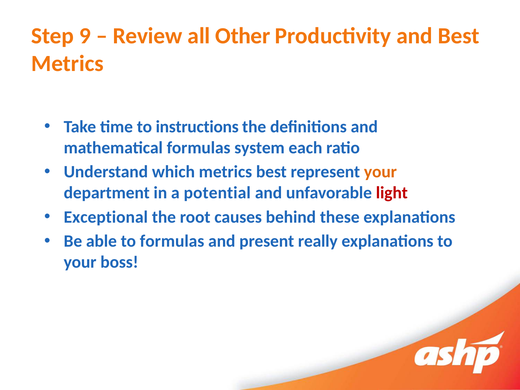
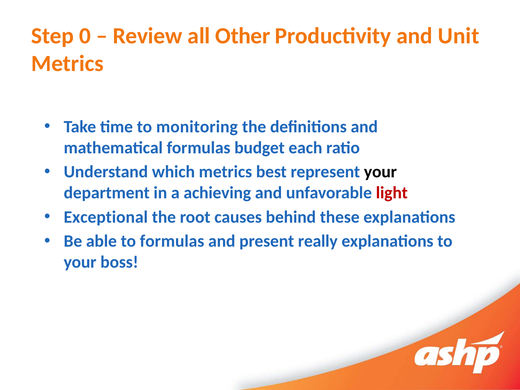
9: 9 -> 0 (85, 36)
and Best: Best -> Unit (459, 36)
instructions: instructions -> monitoring (197, 127)
system: system -> budget (260, 148)
your colour: orange -> black (380, 172)
potential: potential -> achieving (217, 193)
